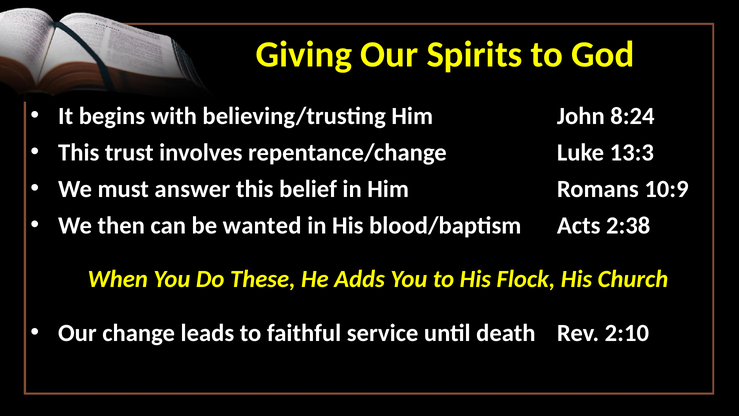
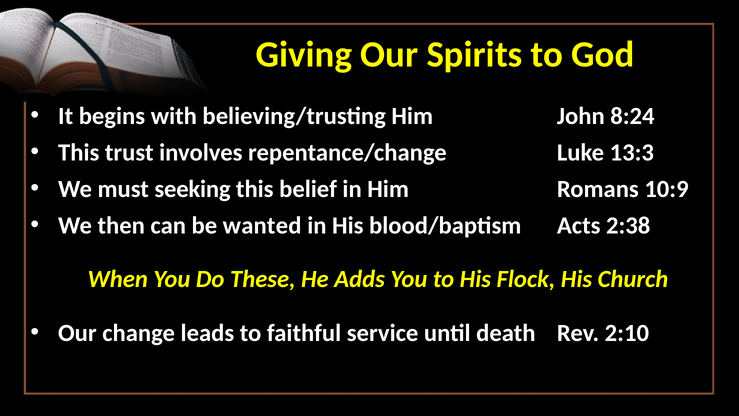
answer: answer -> seeking (193, 189)
